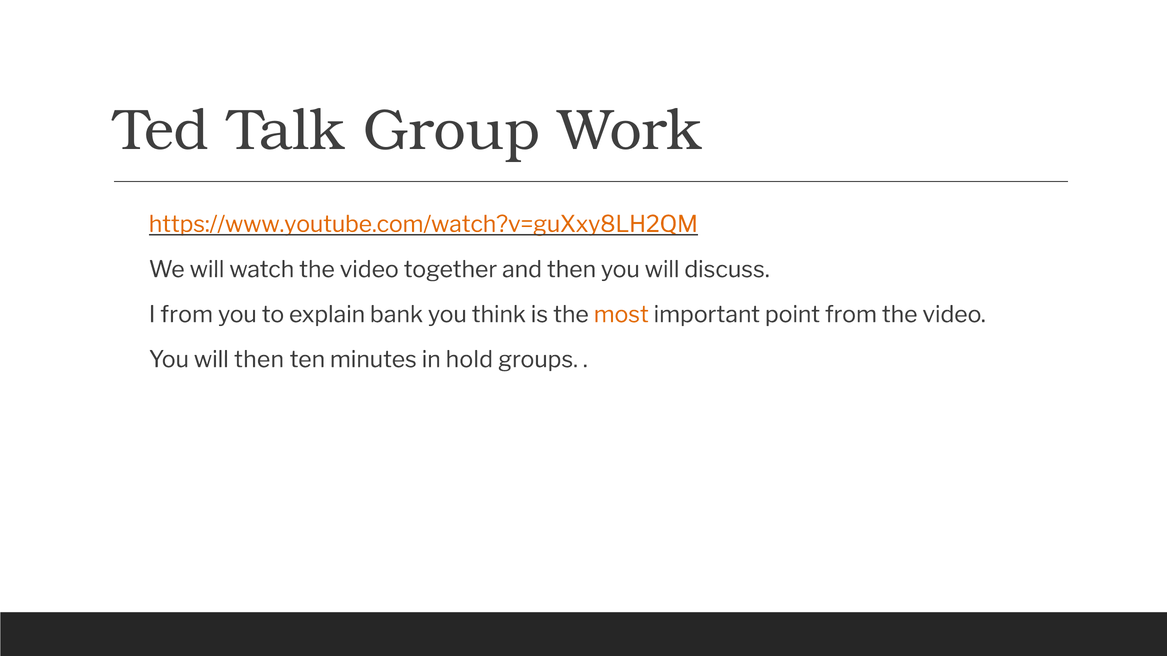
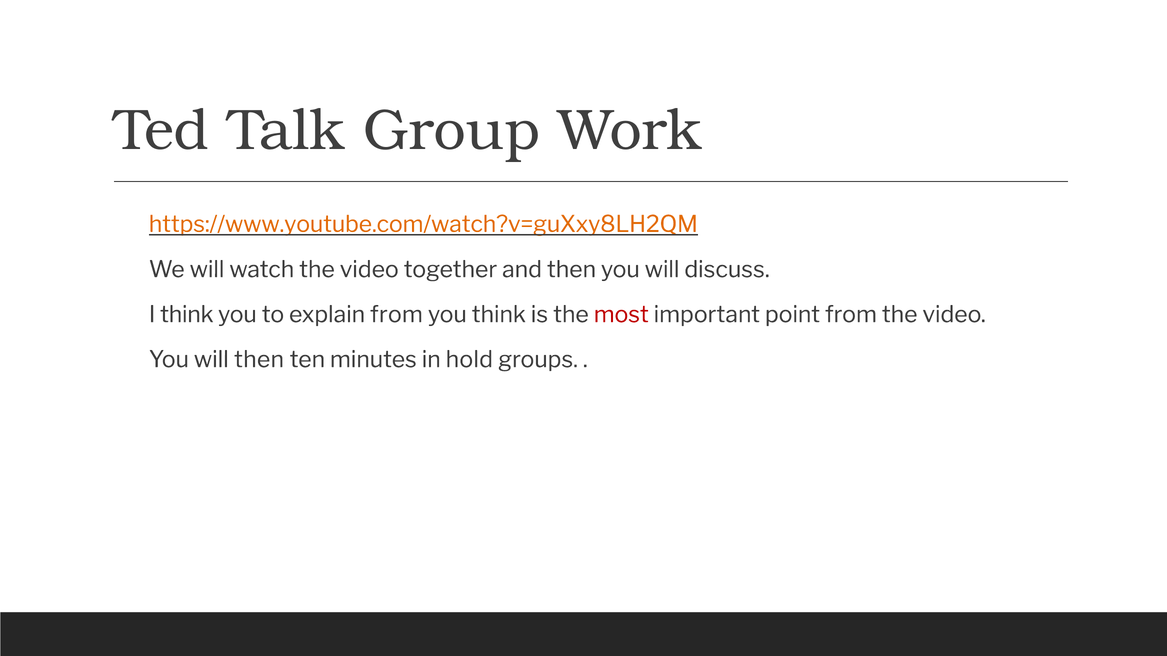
I from: from -> think (187, 315)
explain bank: bank -> from (396, 315)
most colour: orange -> red (621, 315)
